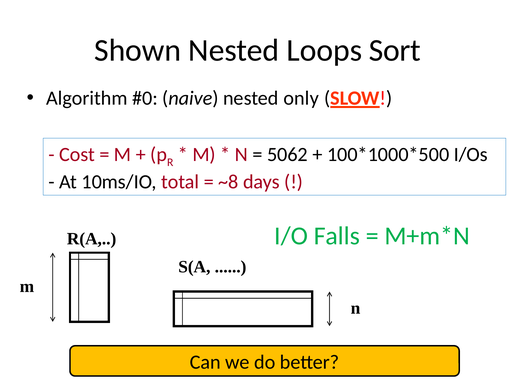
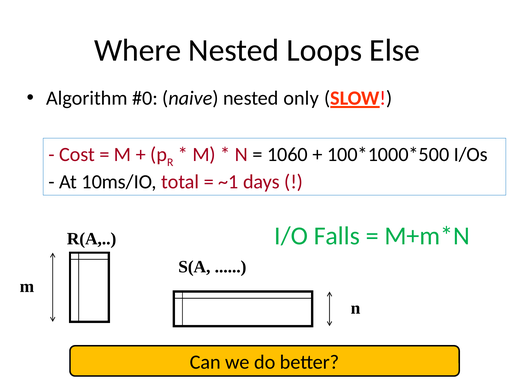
Shown: Shown -> Where (138, 50)
Sort: Sort -> Else (395, 50)
5062: 5062 -> 1060 (287, 154)
~8: ~8 -> ~1 (228, 182)
